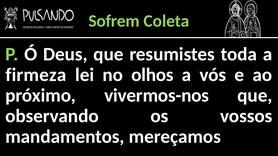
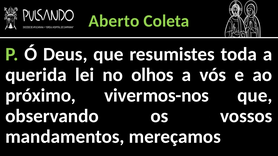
Sofrem: Sofrem -> Aberto (114, 21)
firmeza: firmeza -> querida (36, 75)
